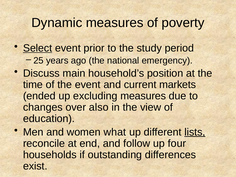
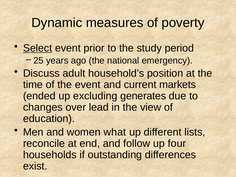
main: main -> adult (74, 73)
excluding measures: measures -> generates (143, 96)
also: also -> lead (99, 107)
lists underline: present -> none (195, 132)
